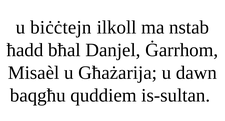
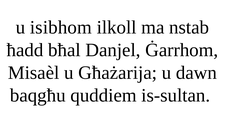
biċċtejn: biċċtejn -> isibhom (61, 27)
